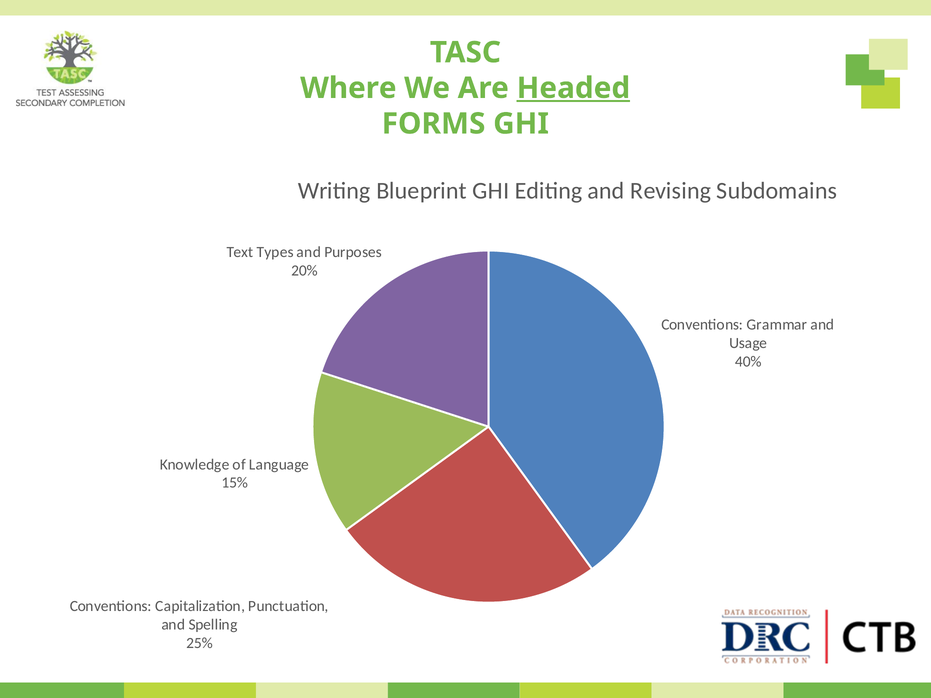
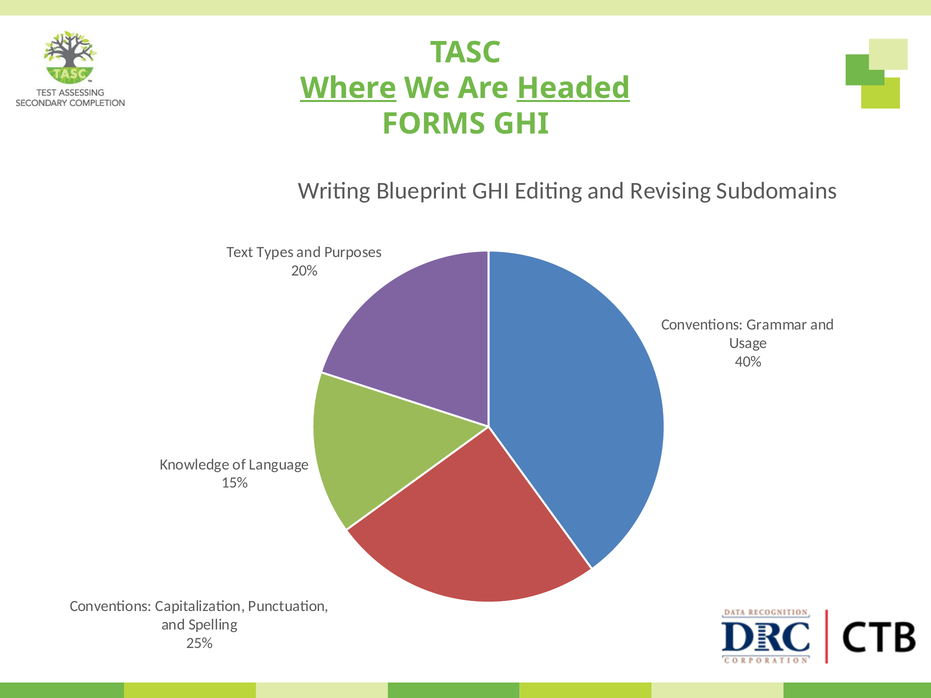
Where underline: none -> present (348, 88)
